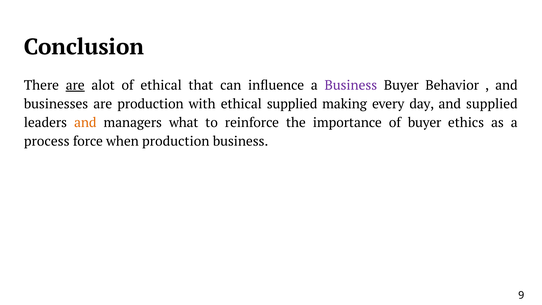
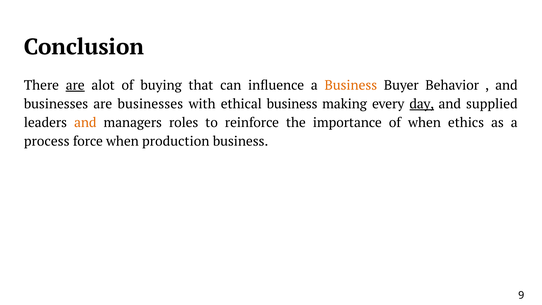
of ethical: ethical -> buying (161, 85)
Business colour: purple -> orange (351, 85)
are production: production -> businesses (150, 104)
ethical supplied: supplied -> business (292, 104)
day underline: none -> present (422, 104)
what: what -> roles (184, 123)
of buyer: buyer -> when (425, 123)
